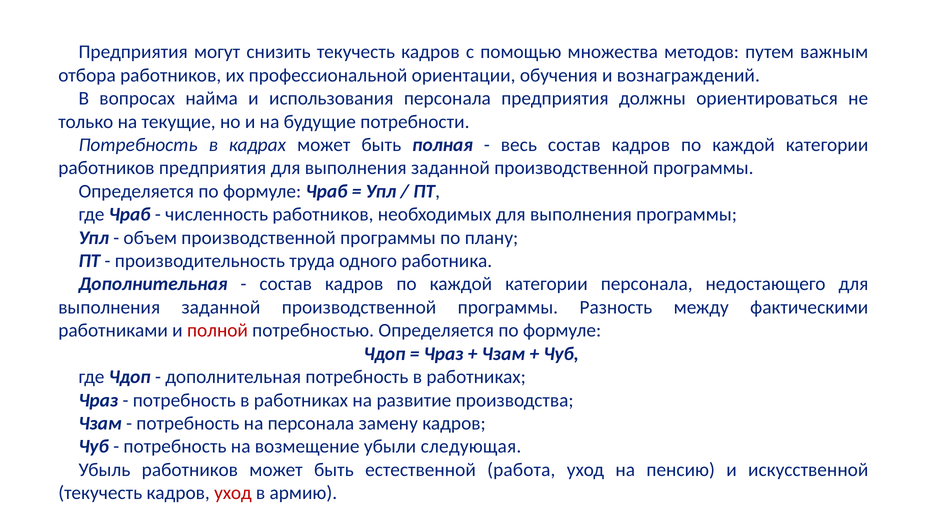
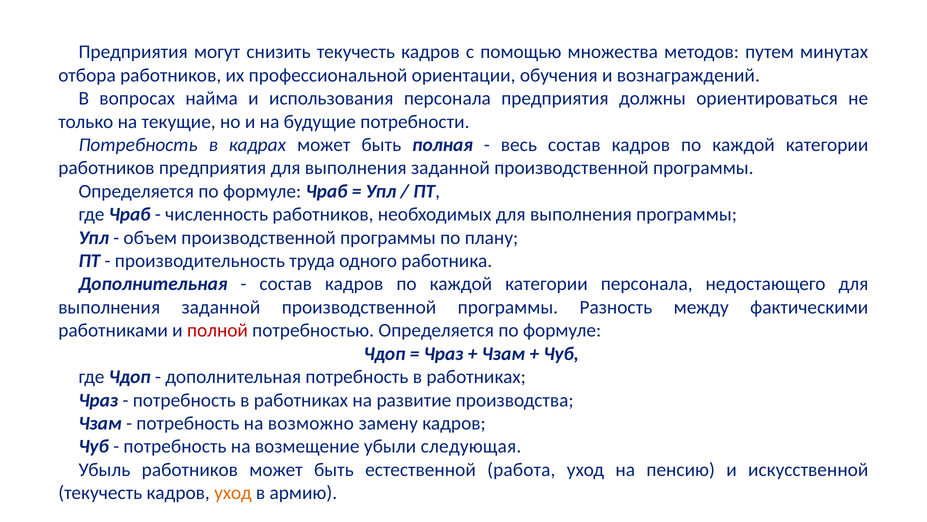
важным: важным -> минутах (834, 52)
на персонала: персонала -> возможно (311, 423)
уход colour: red -> orange (233, 492)
